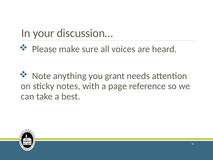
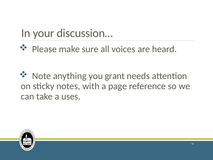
best: best -> uses (71, 96)
